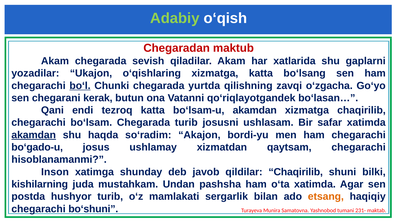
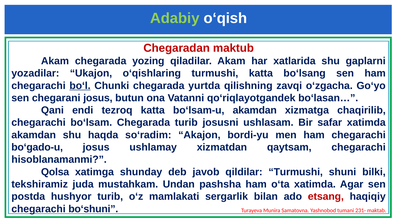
sevish: sevish -> yozing (148, 61)
o‘qishlaring xizmatga: xizmatga -> turmushi (215, 73)
chegarani kerak: kerak -> josus (98, 98)
akamdan underline: present -> none (34, 135)
Inson: Inson -> Qolsa (55, 172)
qildilar Chaqirilib: Chaqirilib -> Turmushi (296, 172)
kishilarning: kishilarning -> tekshiramiz (40, 184)
etsang colour: orange -> red (326, 197)
